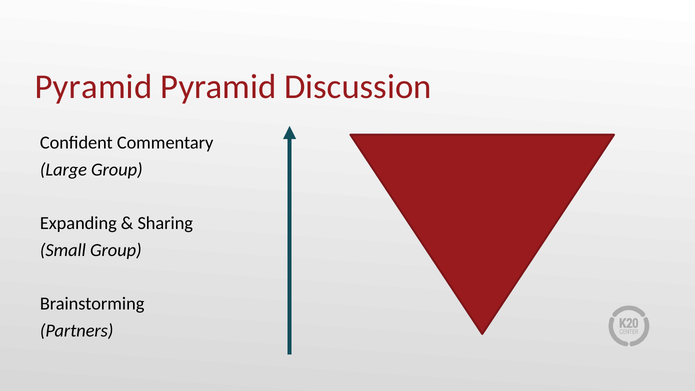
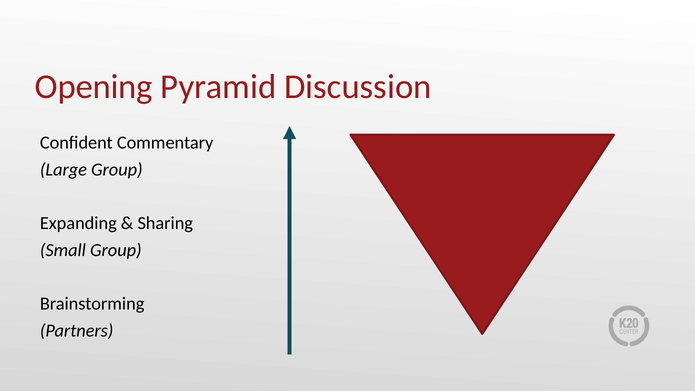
Pyramid: Pyramid -> Opening (94, 87)
